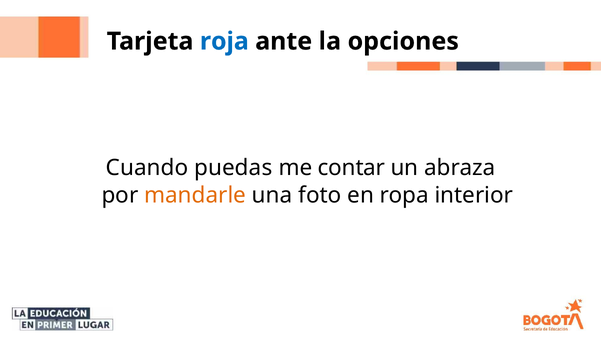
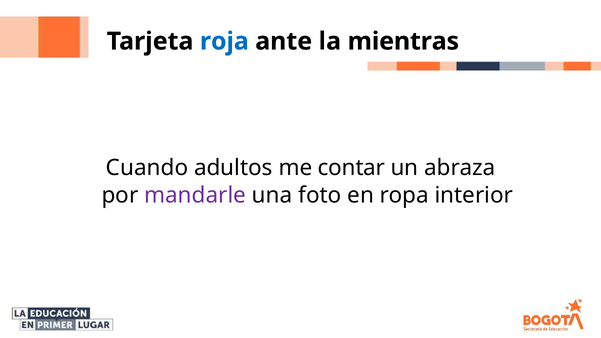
opciones: opciones -> mientras (403, 41)
puedas: puedas -> adultos (233, 168)
mandarle colour: orange -> purple (195, 195)
